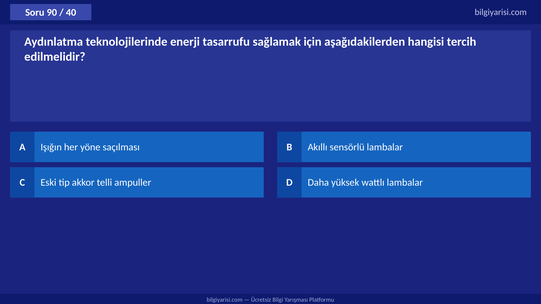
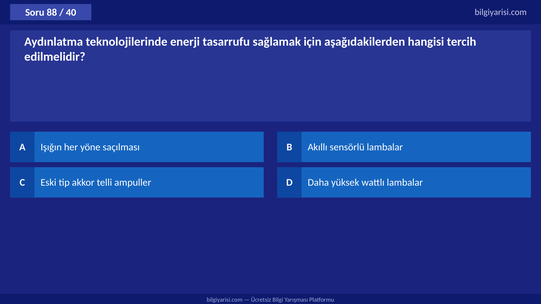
90: 90 -> 88 (52, 12)
